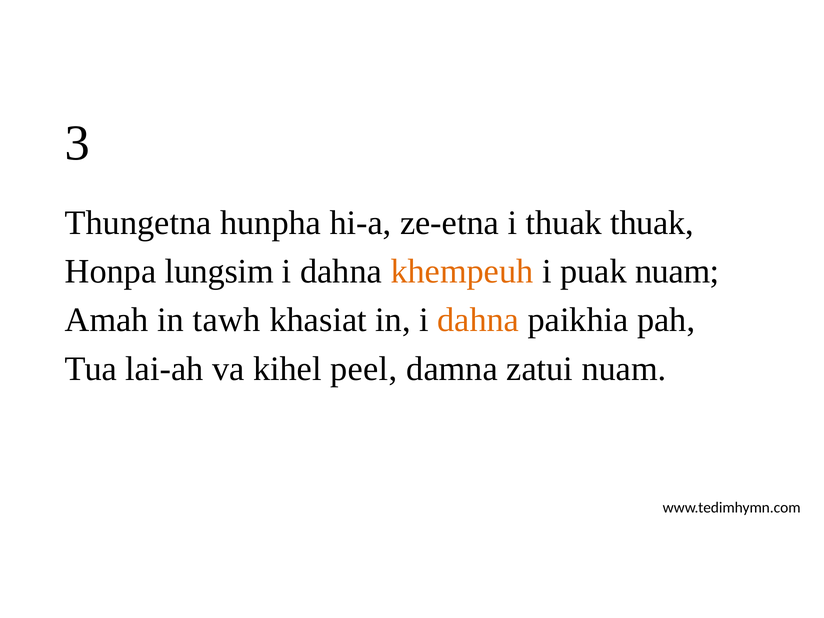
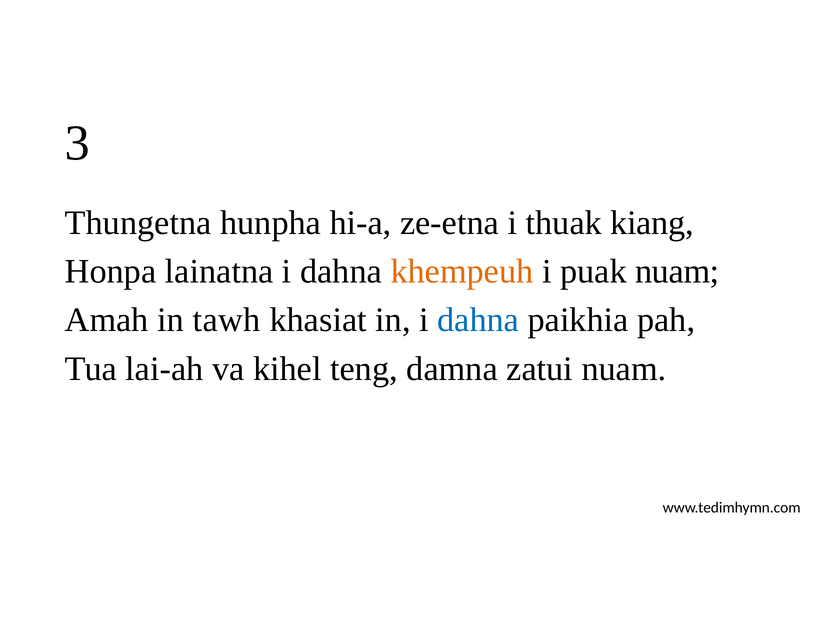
thuak thuak: thuak -> kiang (652, 223)
lungsim: lungsim -> lainatna (219, 272)
dahna colour: orange -> blue (478, 320)
peel: peel -> teng (364, 369)
